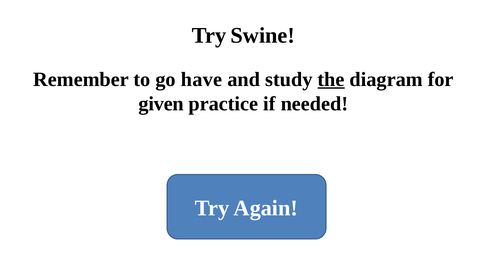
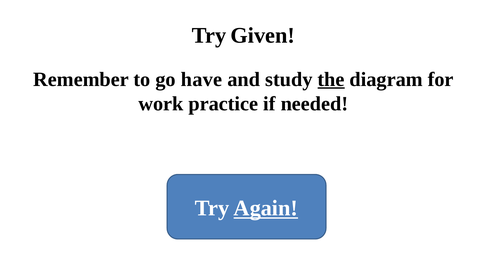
Swine: Swine -> Given (263, 35)
given: given -> work (161, 104)
Again underline: none -> present (266, 208)
